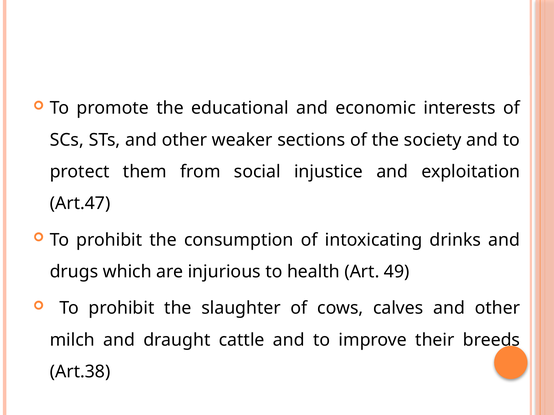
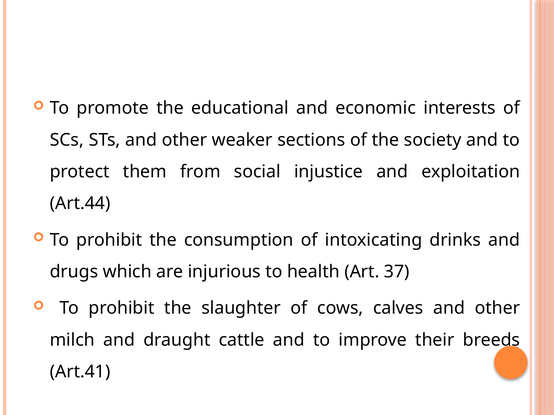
Art.47: Art.47 -> Art.44 (80, 204)
49: 49 -> 37 (397, 272)
Art.38: Art.38 -> Art.41 (80, 372)
